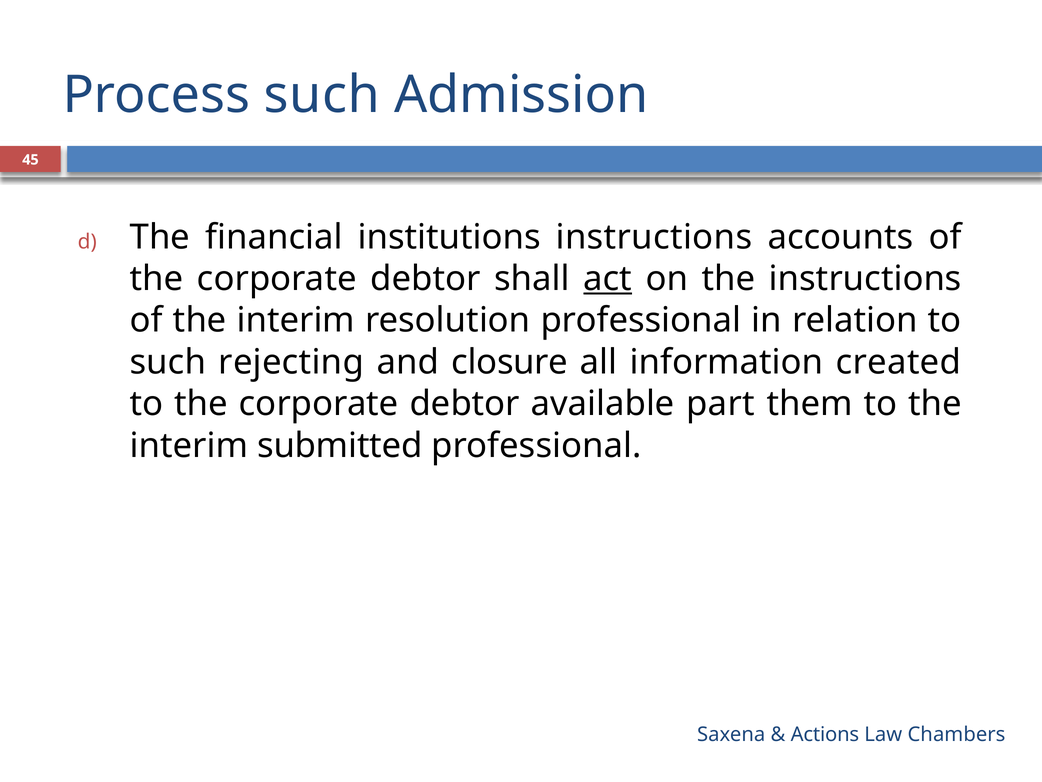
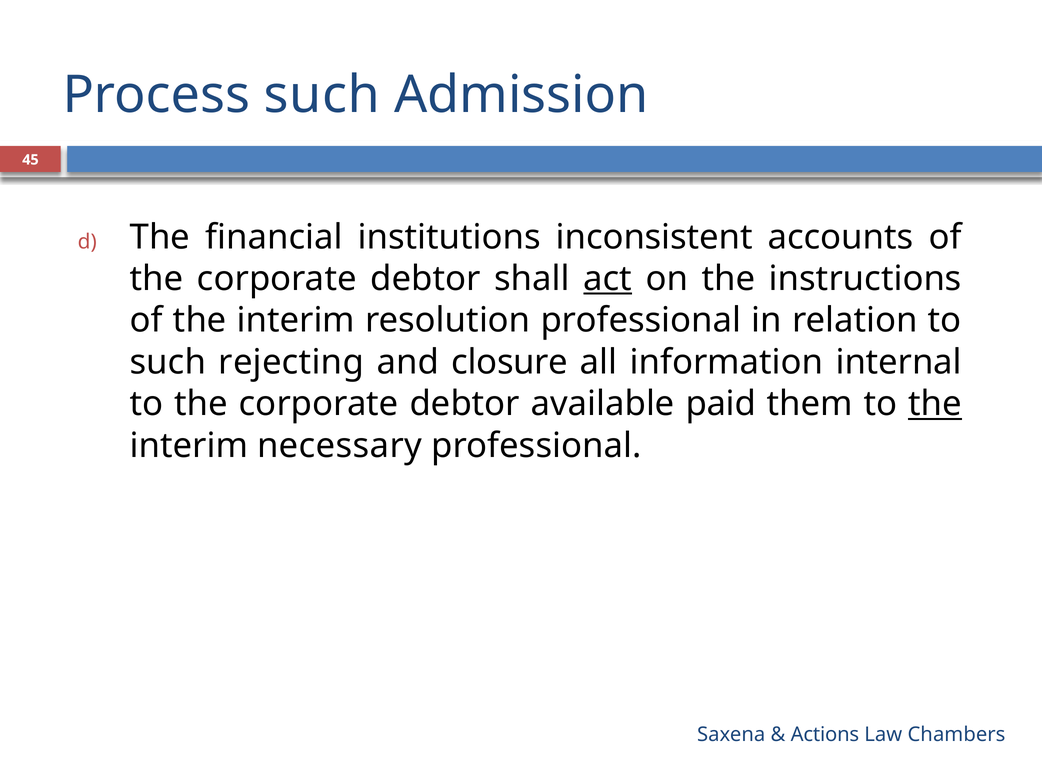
institutions instructions: instructions -> inconsistent (654, 237)
created: created -> internal (899, 362)
part: part -> paid (721, 404)
the underline: none -> present (935, 404)
submitted: submitted -> necessary (340, 445)
